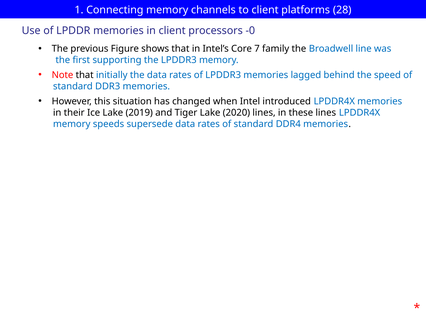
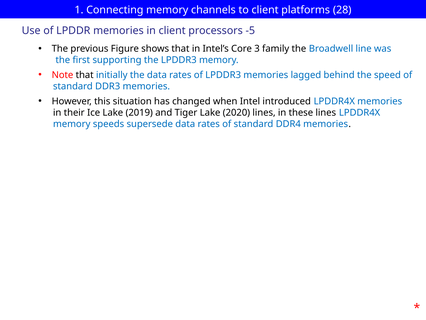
-0: -0 -> -5 (250, 31)
7: 7 -> 3 (257, 49)
